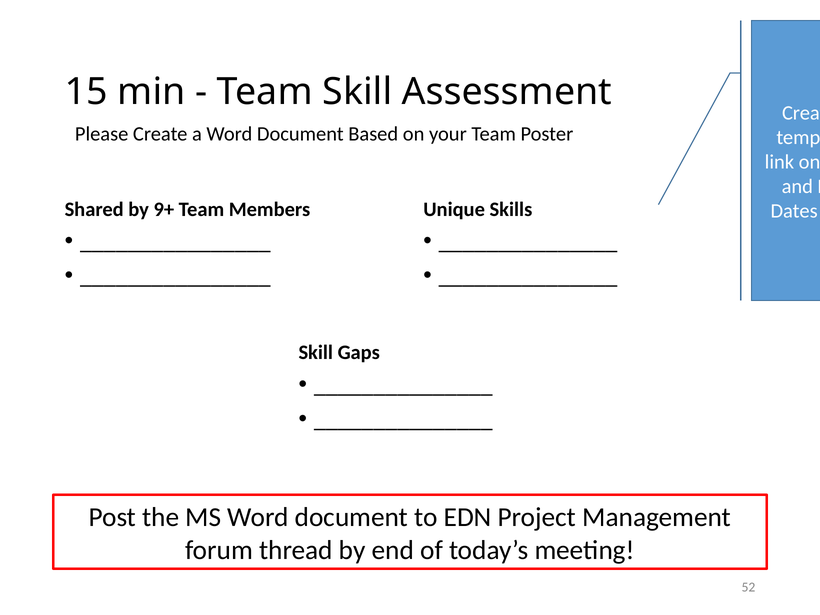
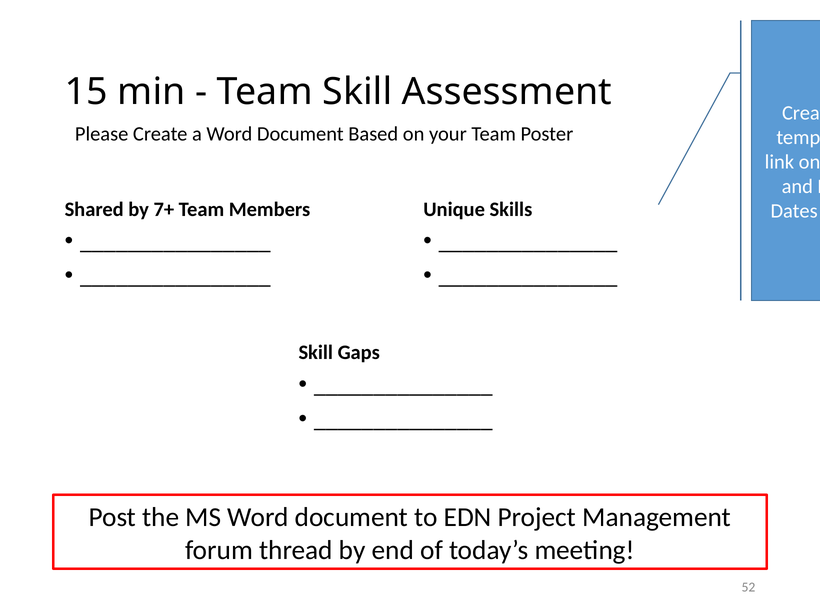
9+: 9+ -> 7+ (164, 209)
